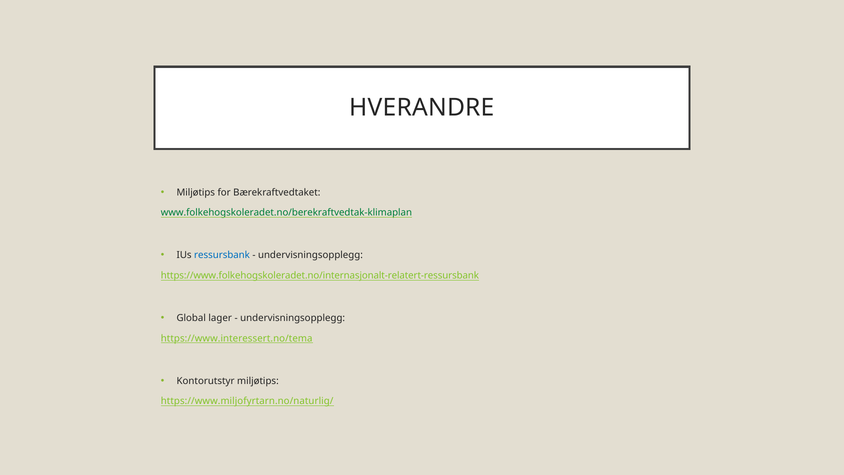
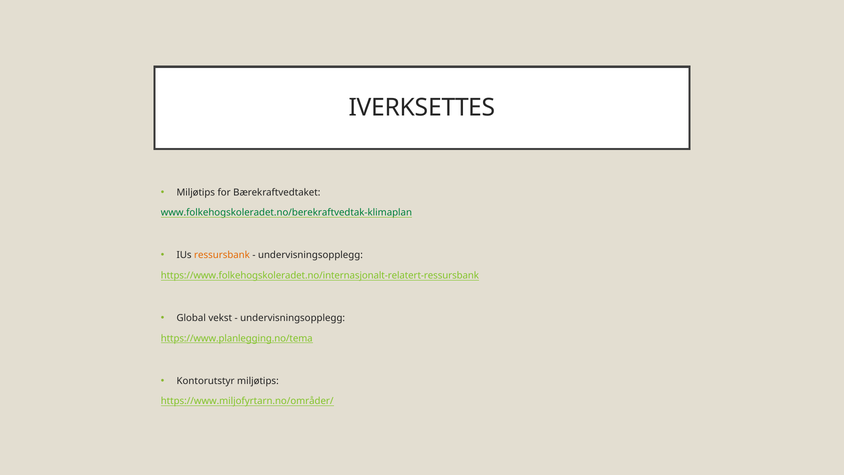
HVERANDRE: HVERANDRE -> IVERKSETTES (422, 108)
ressursbank colour: blue -> orange (222, 255)
lager: lager -> vekst (220, 318)
https://www.interessert.no/tema: https://www.interessert.no/tema -> https://www.planlegging.no/tema (237, 338)
https://www.miljofyrtarn.no/naturlig/: https://www.miljofyrtarn.no/naturlig/ -> https://www.miljofyrtarn.no/områder/ (247, 401)
